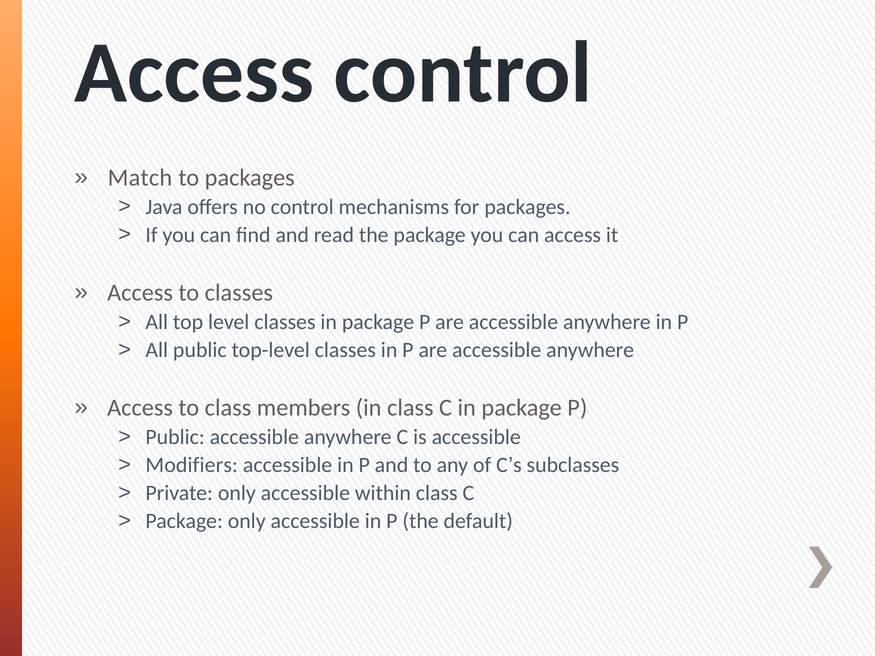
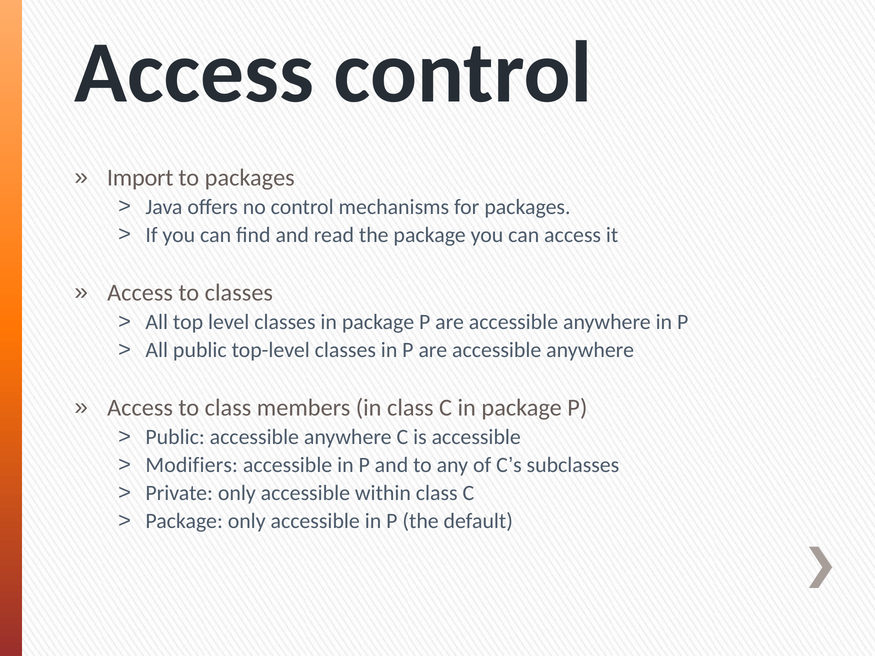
Match: Match -> Import (140, 178)
